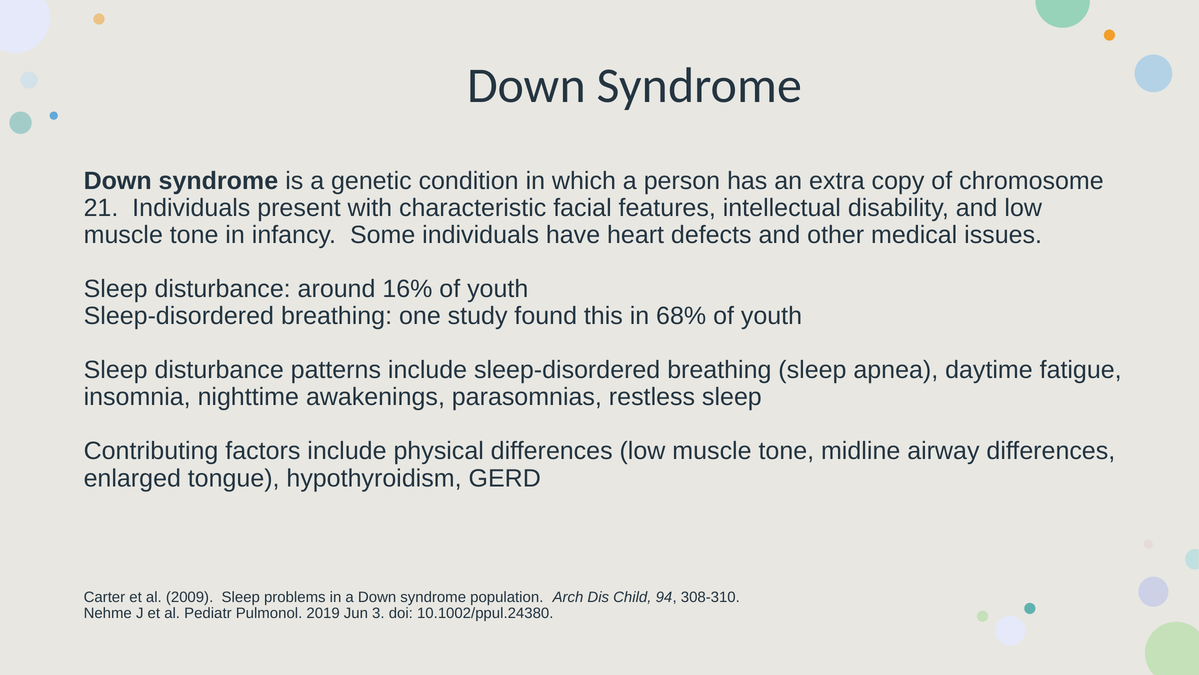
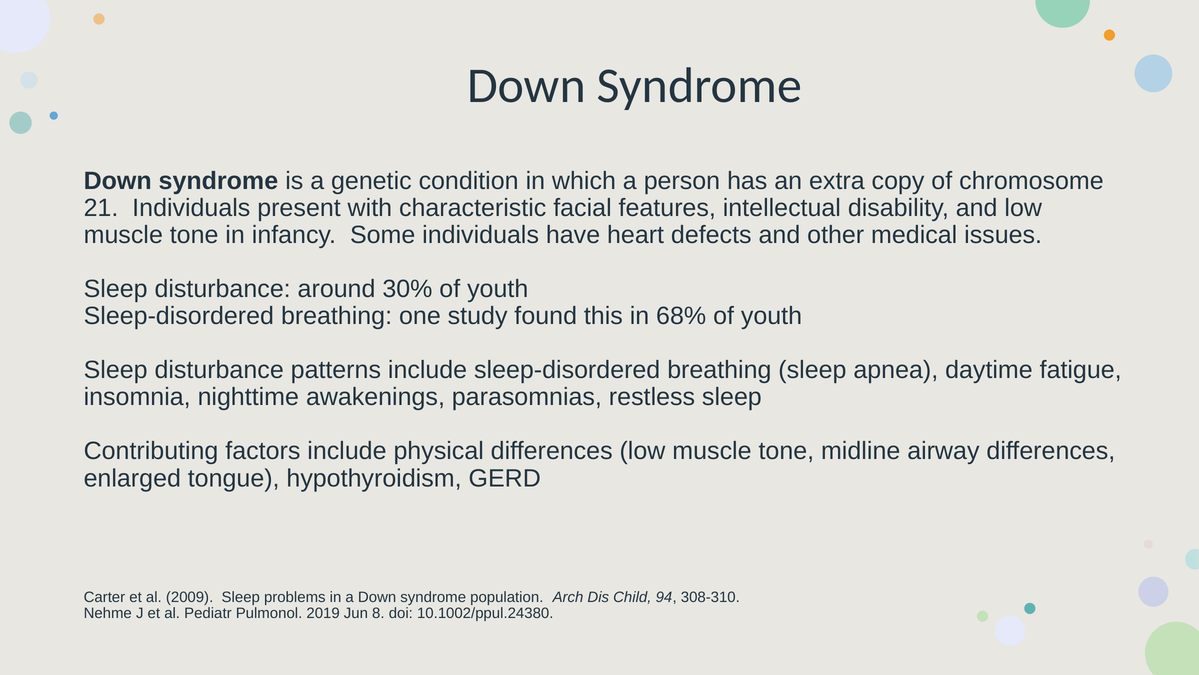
16%: 16% -> 30% (407, 289)
3: 3 -> 8 (378, 613)
